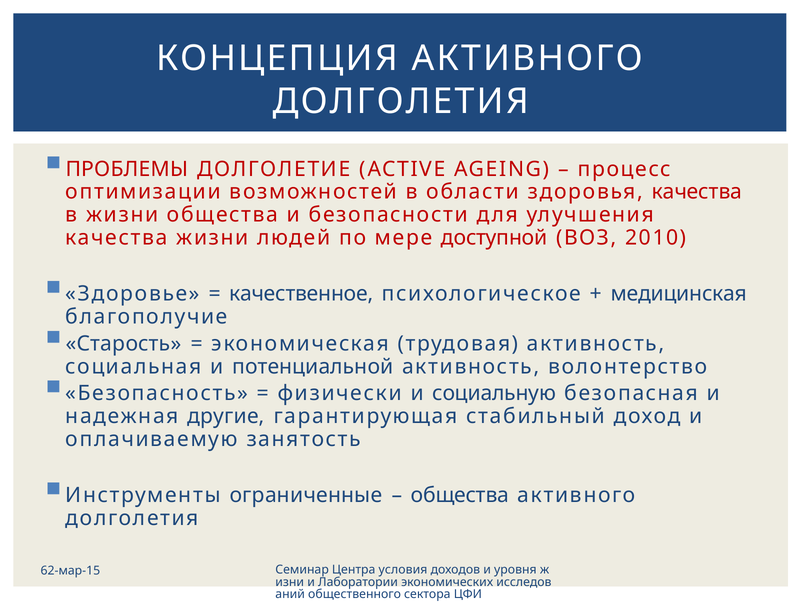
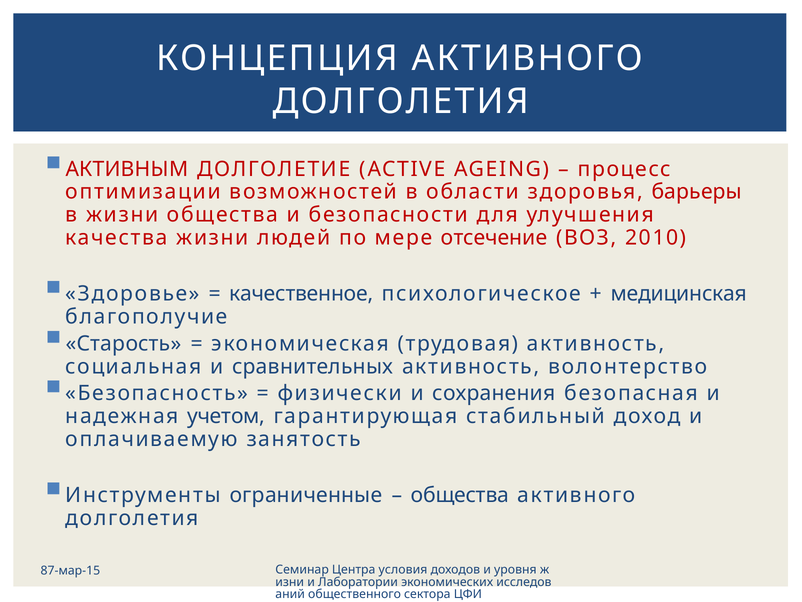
ПРОБЛЕМЫ: ПРОБЛЕМЫ -> АКТИВНЫМ (127, 169)
здоровья качества: качества -> барьеры (697, 192)
доступной: доступной -> отсечение (494, 238)
потенциальной: потенциальной -> сравнительных (313, 366)
социальную: социальную -> сохранения (494, 393)
другие: другие -> учетом (226, 416)
62-мар-15: 62-мар-15 -> 87-мар-15 (70, 570)
